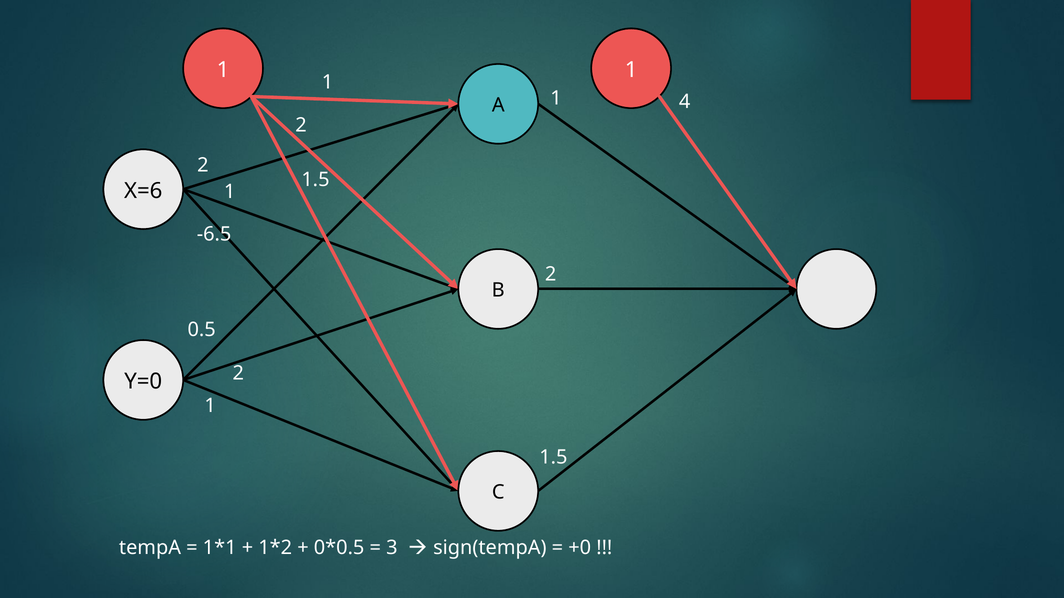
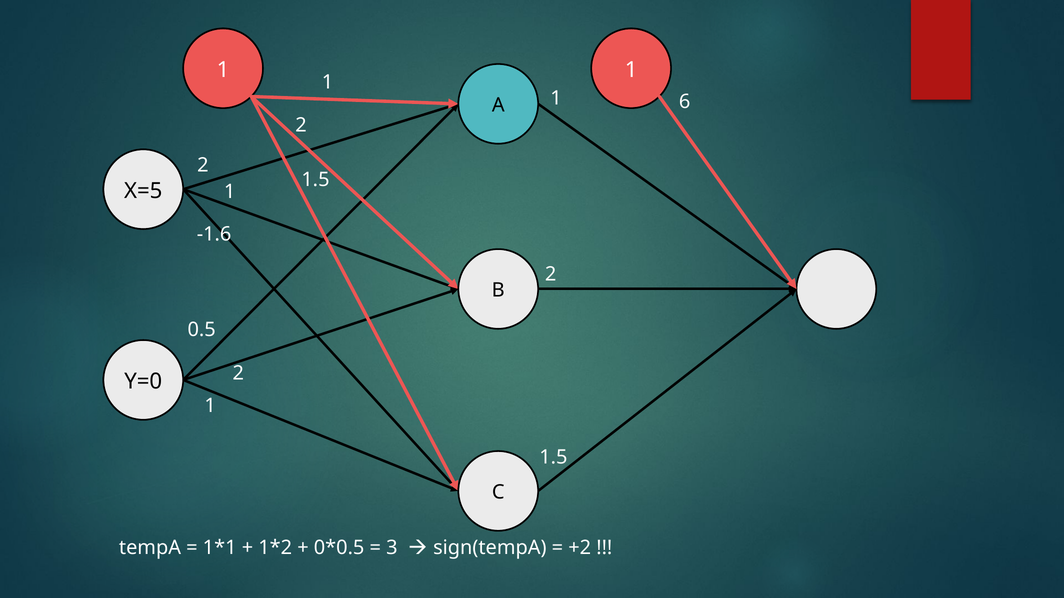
4: 4 -> 6 (685, 102)
X=6: X=6 -> X=5 (143, 191)
-6.5: -6.5 -> -1.6 (214, 234)
+0: +0 -> +2 (580, 548)
